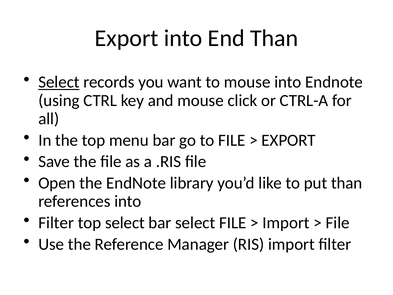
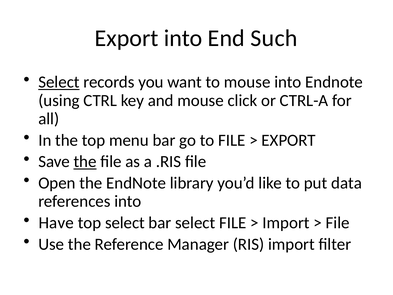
End Than: Than -> Such (274, 38)
the underline: none -> present (85, 162)
put than: than -> data (347, 183)
Filter: Filter -> Have (56, 223)
